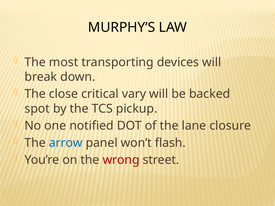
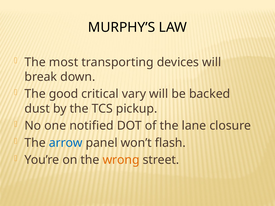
close: close -> good (64, 94)
spot: spot -> dust (37, 109)
wrong colour: red -> orange (121, 160)
